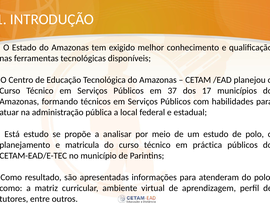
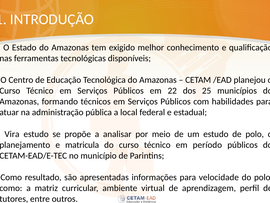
37: 37 -> 22 (172, 91)
17: 17 -> 25 (207, 91)
Está: Está -> Vira (12, 134)
práctica: práctica -> período (207, 145)
atenderam: atenderam -> velocidade (219, 177)
